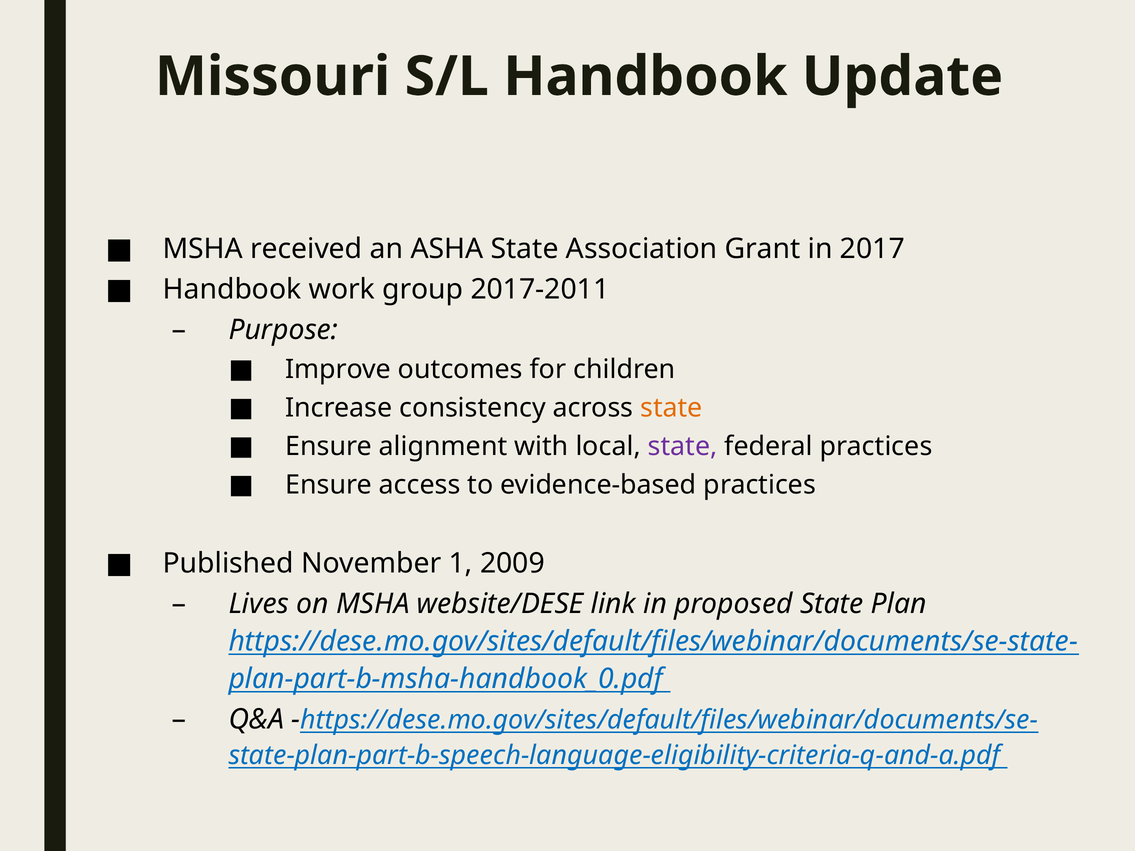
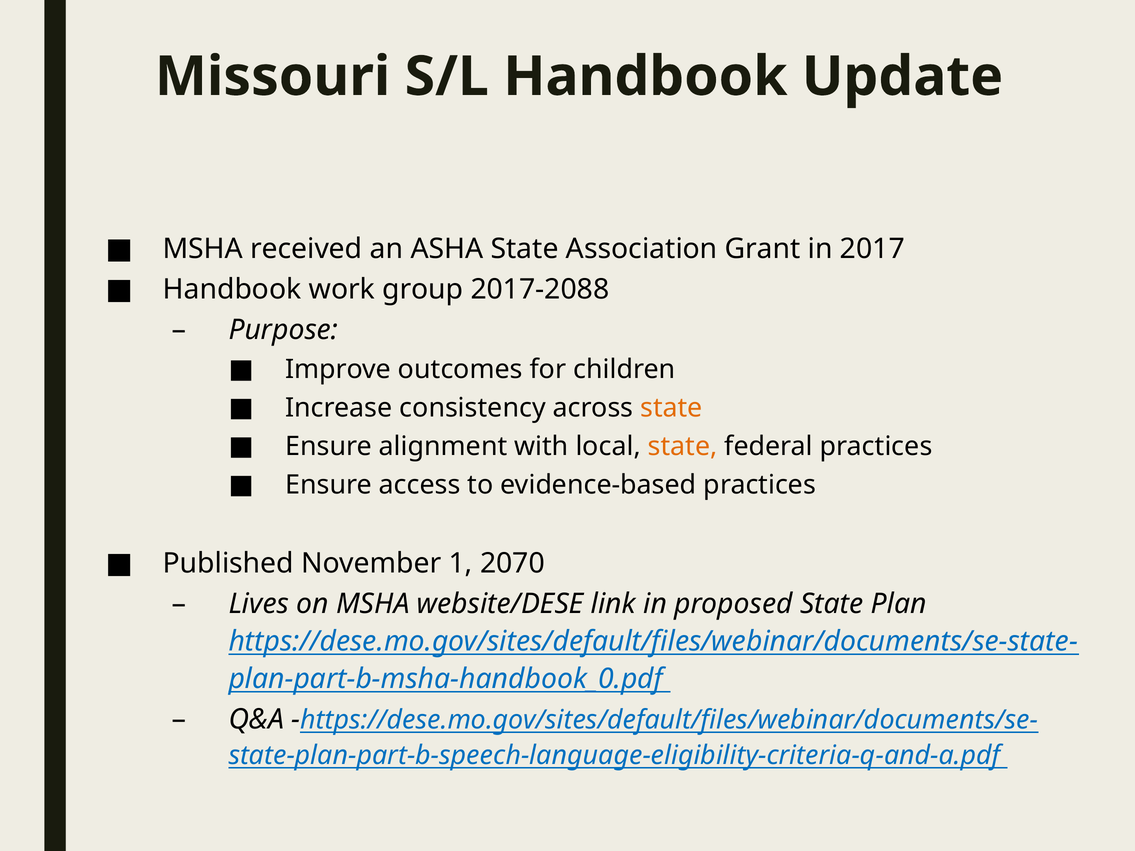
2017-2011: 2017-2011 -> 2017-2088 (540, 289)
state colour: purple -> orange (683, 447)
2009: 2009 -> 2070 (512, 563)
